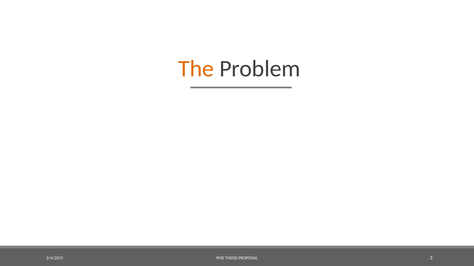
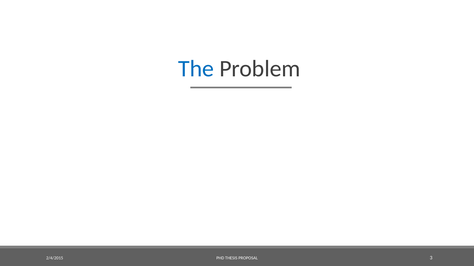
The colour: orange -> blue (196, 69)
